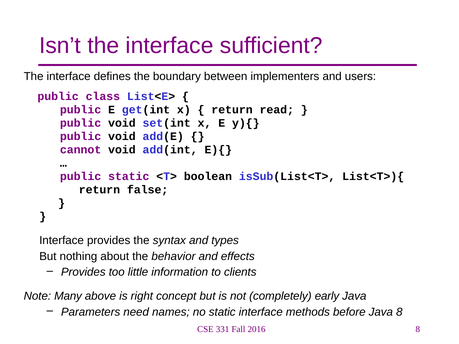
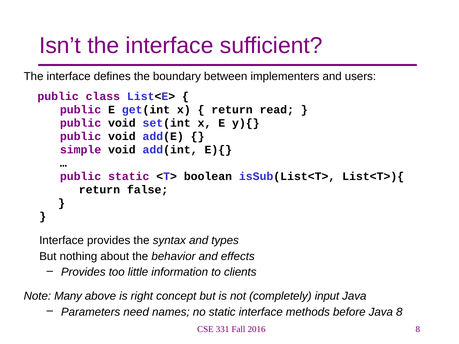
cannot: cannot -> simple (81, 150)
early: early -> input (327, 296)
